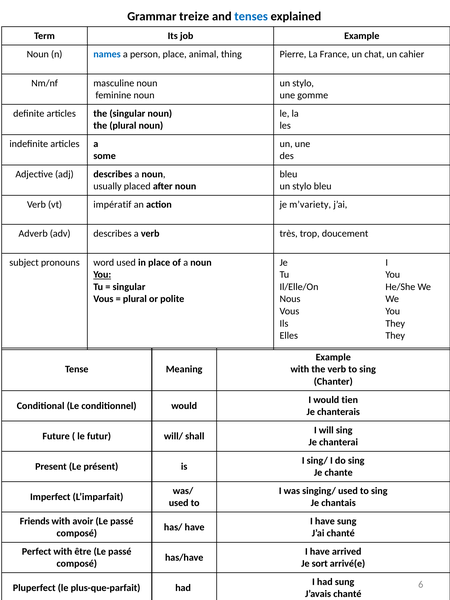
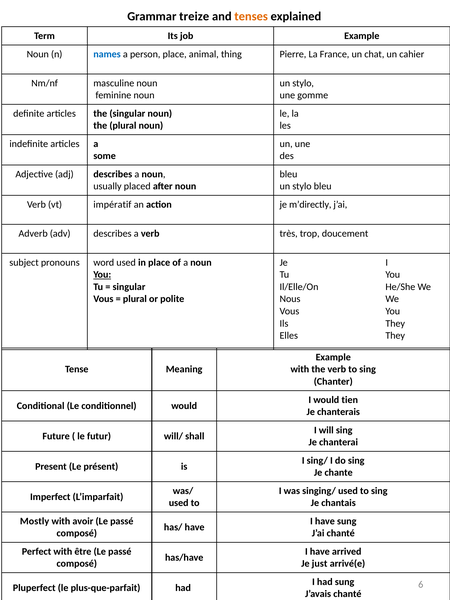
tenses colour: blue -> orange (251, 16)
m’variety: m’variety -> m’directly (310, 205)
Friends: Friends -> Mostly (35, 521)
sort: sort -> just (320, 564)
